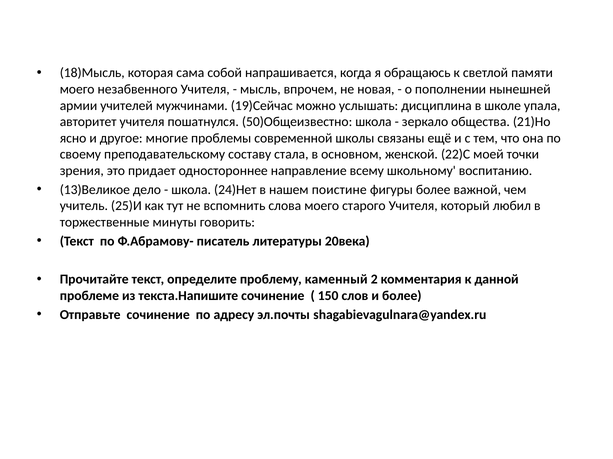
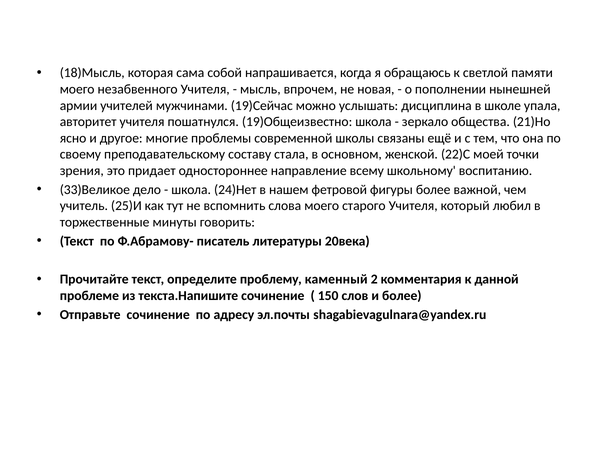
50)Общеизвестно: 50)Общеизвестно -> 19)Общеизвестно (297, 122)
13)Великое: 13)Великое -> 33)Великое (95, 190)
поистине: поистине -> фетровой (339, 190)
